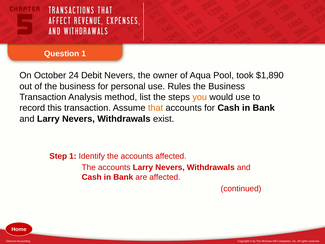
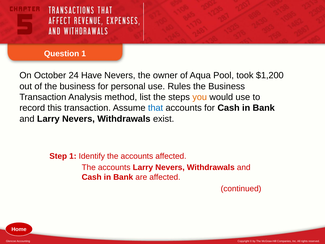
Debit: Debit -> Have (92, 75)
$1,890: $1,890 -> $1,200 (270, 75)
that colour: orange -> blue (156, 108)
